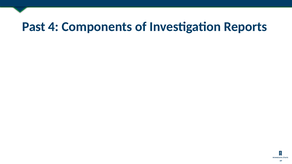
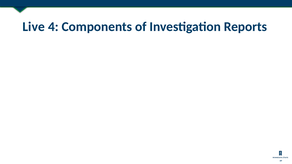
Past: Past -> Live (34, 27)
